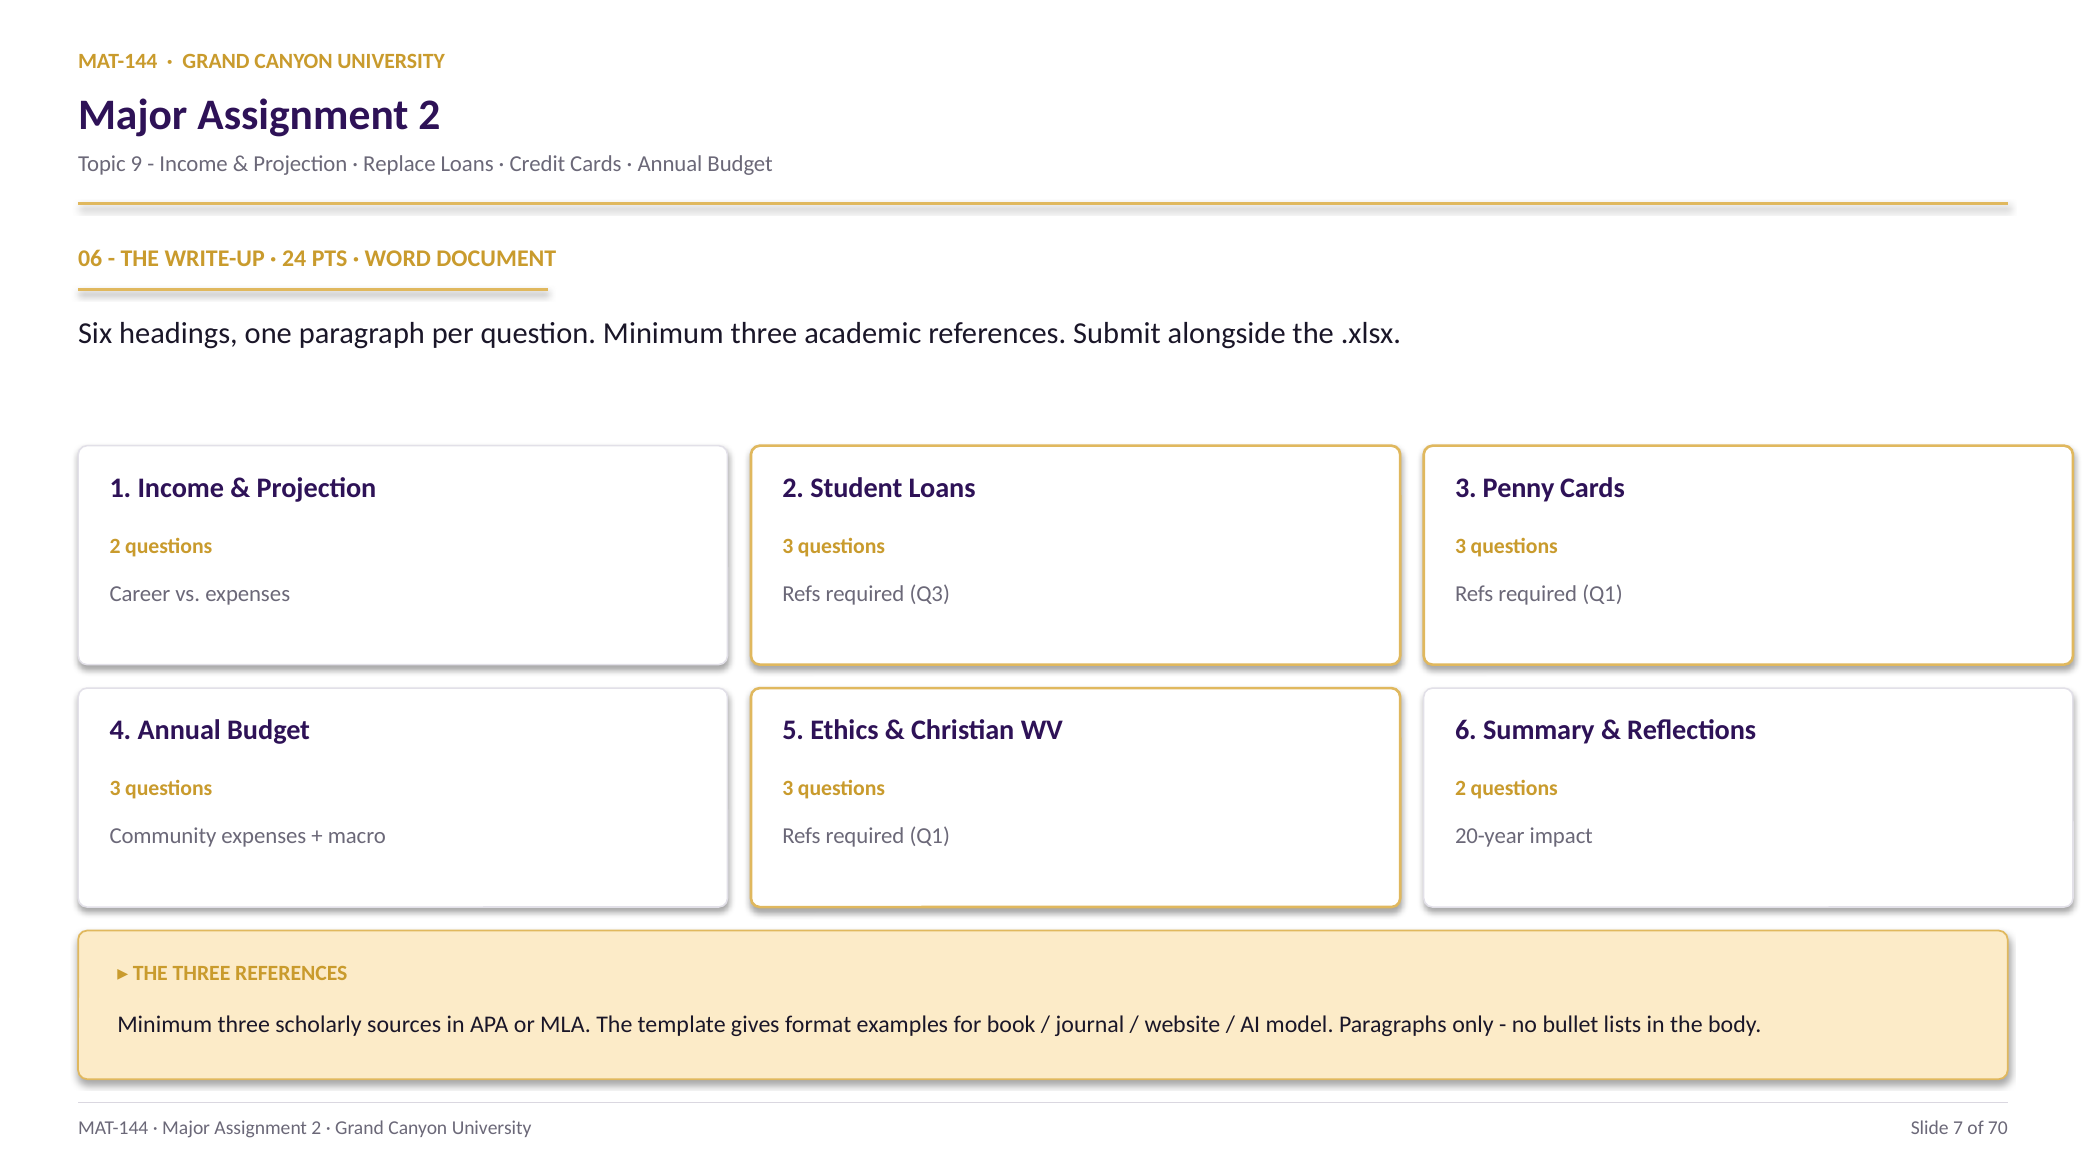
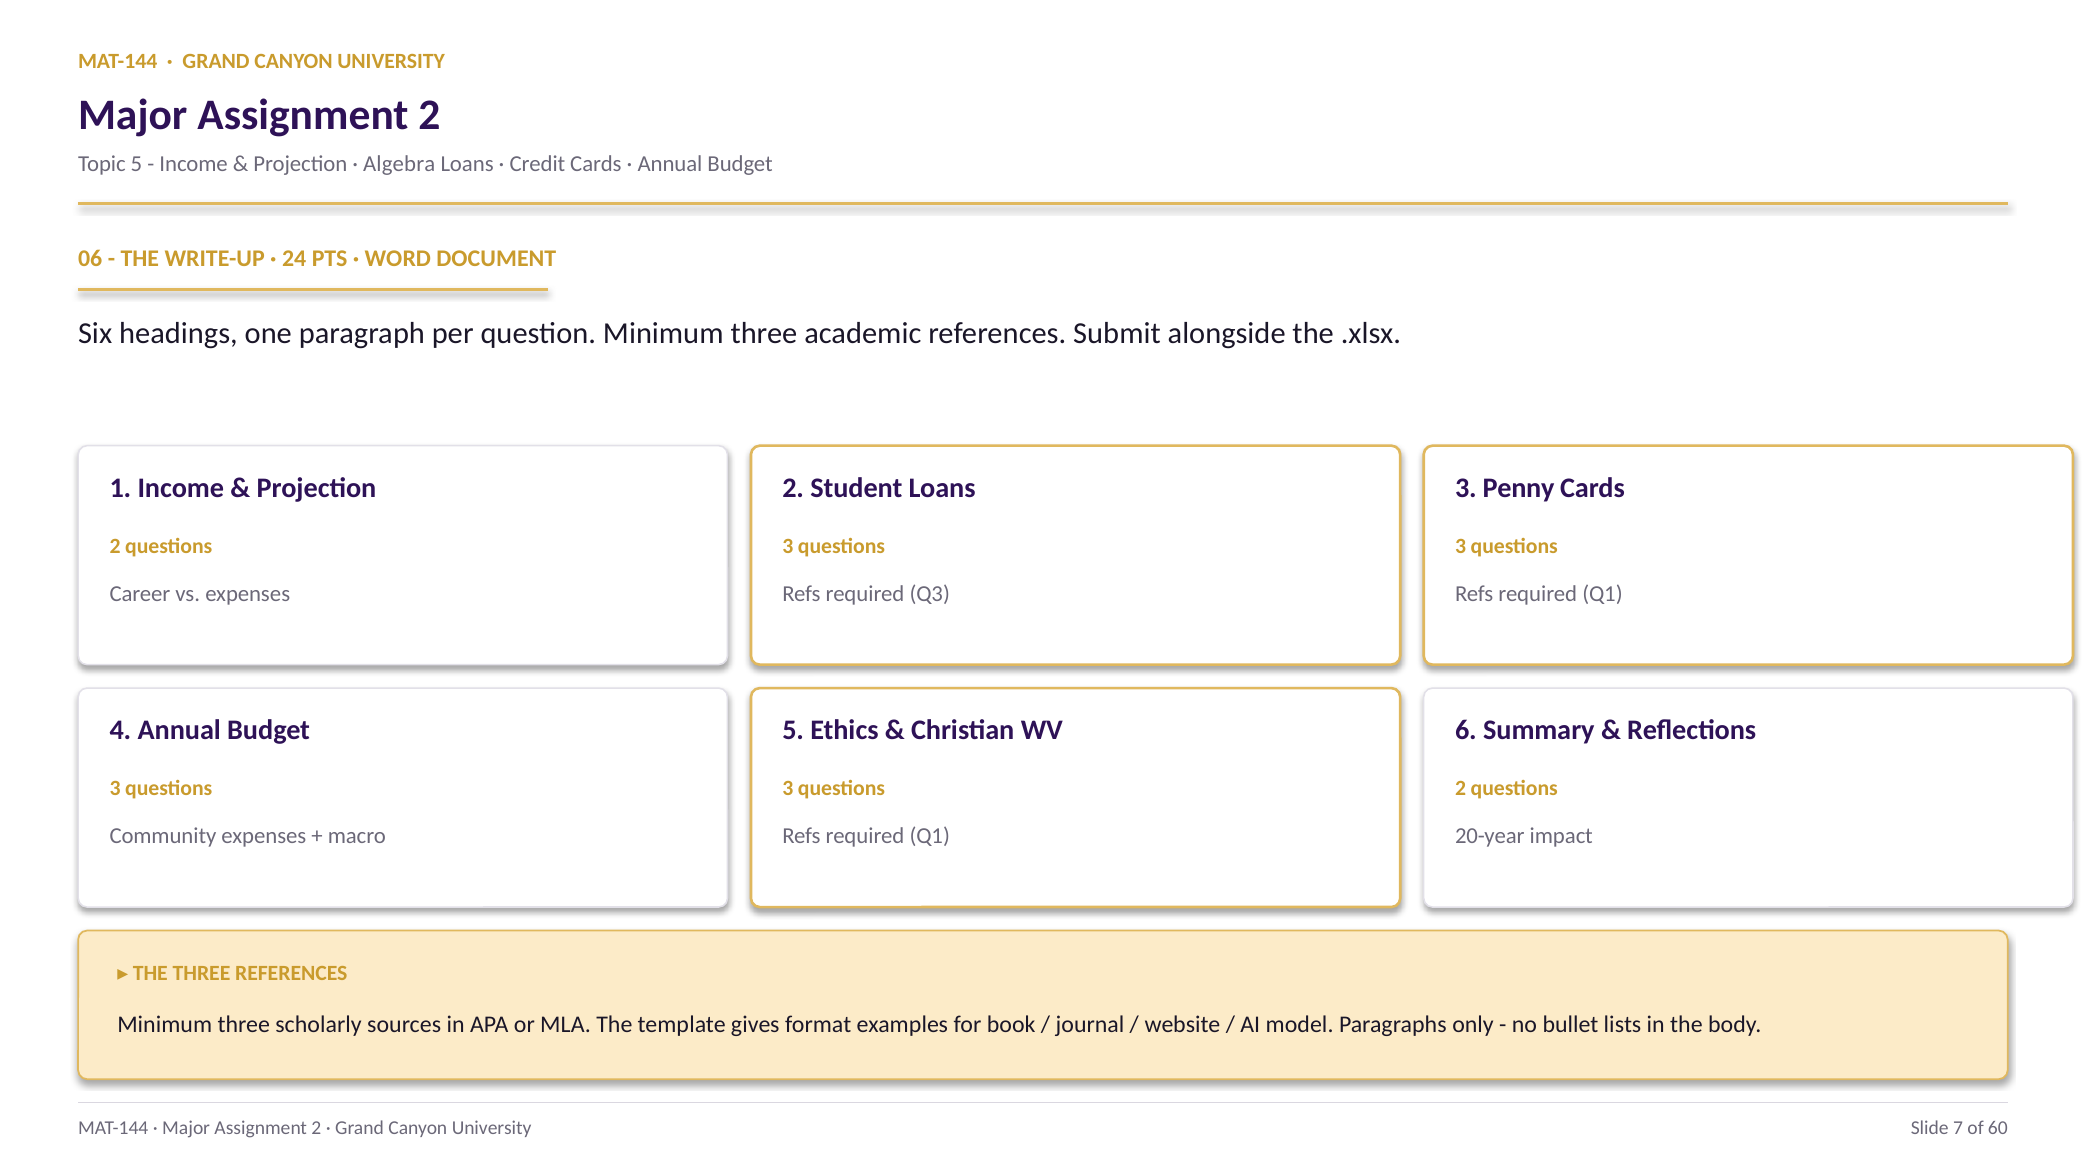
Topic 9: 9 -> 5 (137, 164)
Replace: Replace -> Algebra (399, 164)
70: 70 -> 60 (1998, 1129)
